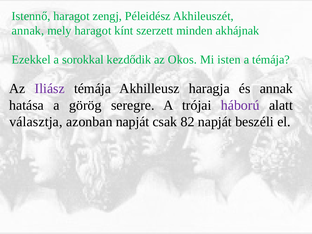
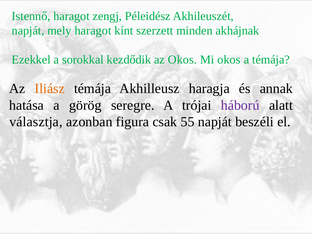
annak: annak -> napját (28, 31)
Mi isten: isten -> okos (229, 60)
Iliász colour: purple -> orange (50, 89)
azonban napját: napját -> figura (132, 122)
82: 82 -> 55 (188, 122)
